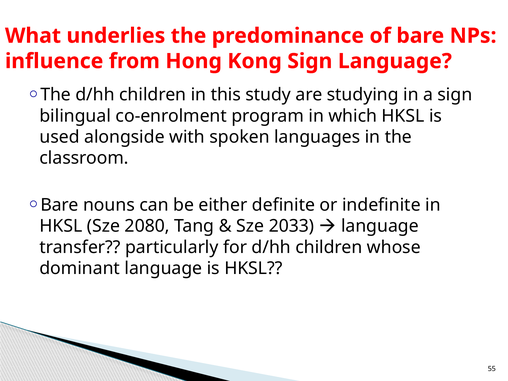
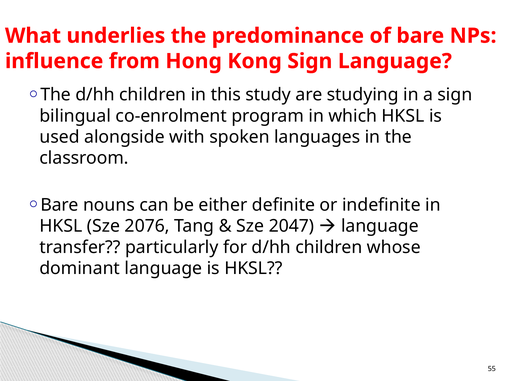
2080: 2080 -> 2076 (147, 226)
2033: 2033 -> 2047 (291, 226)
